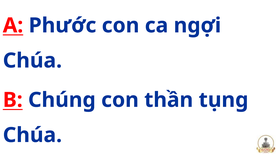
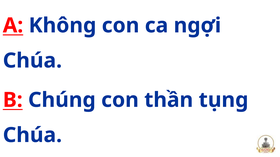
Phước: Phước -> Không (62, 26)
